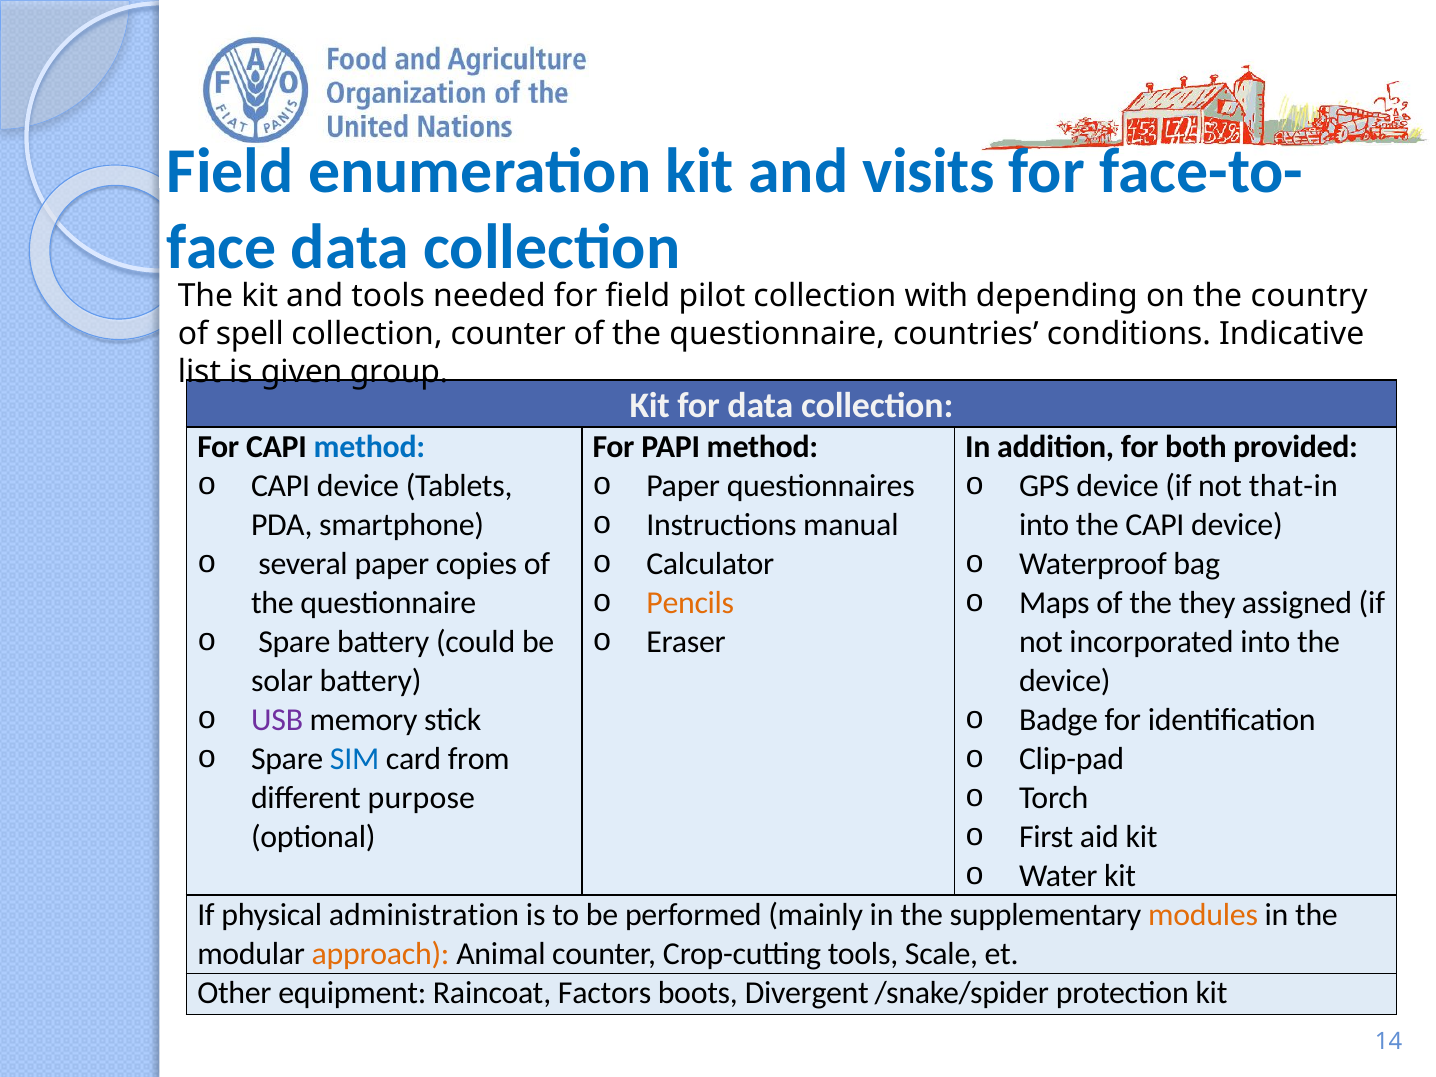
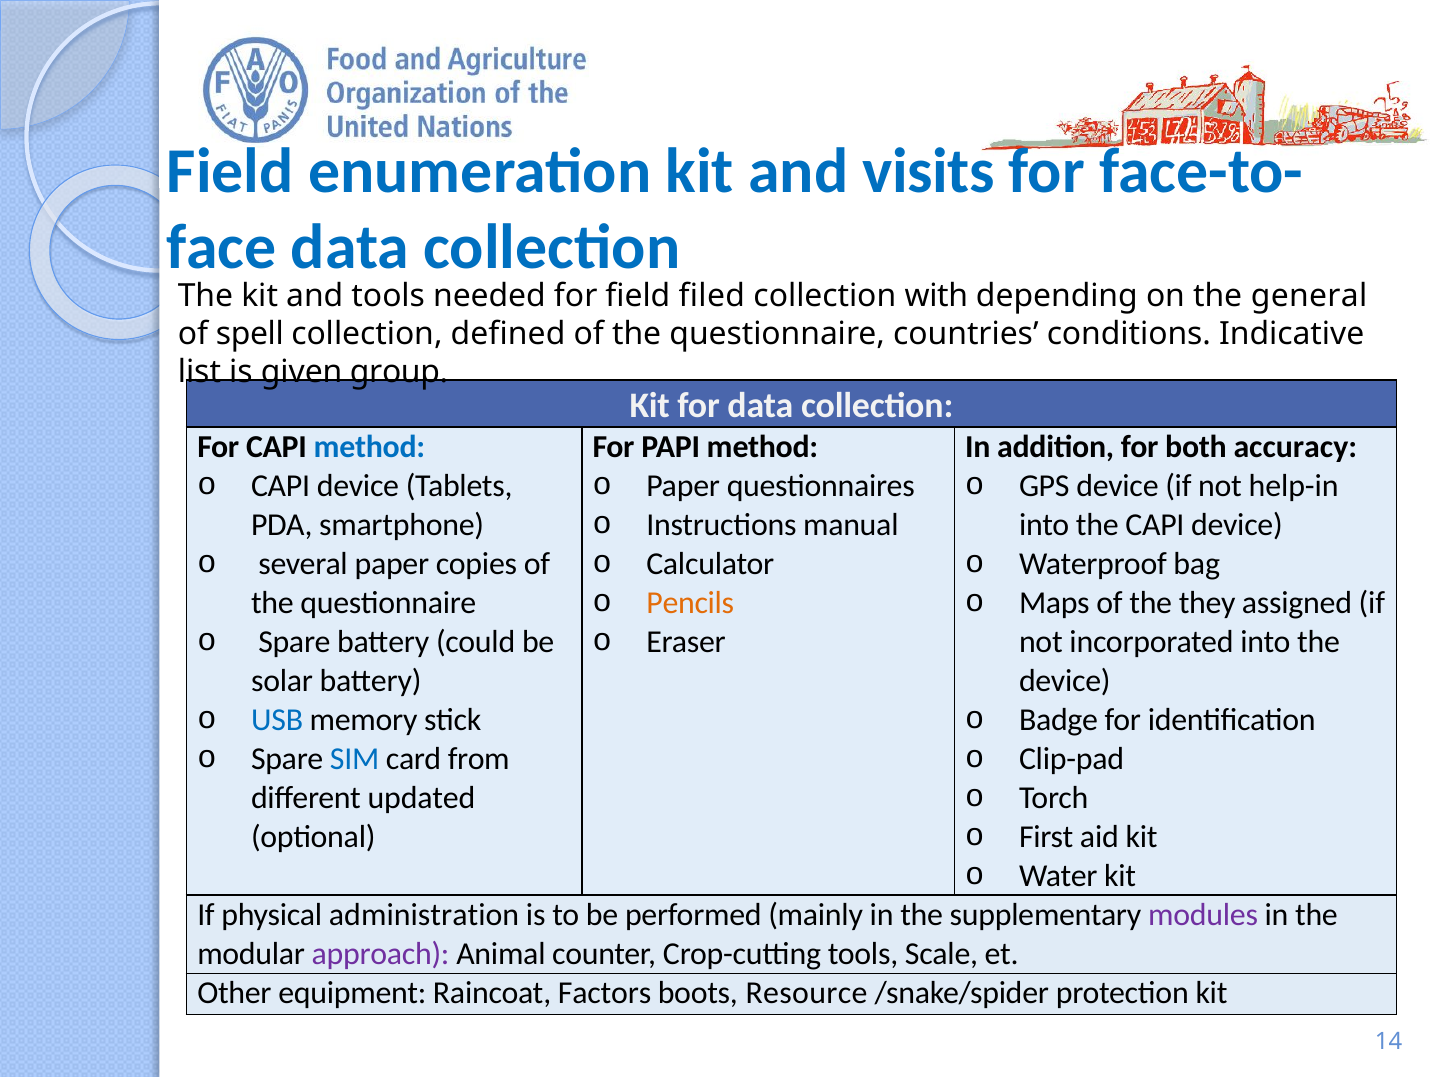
pilot: pilot -> filed (712, 296)
country: country -> general (1309, 296)
collection counter: counter -> defined (508, 334)
provided: provided -> accuracy (1295, 447)
that-in: that-in -> help-in (1294, 486)
USB colour: purple -> blue (277, 720)
purpose: purpose -> updated (422, 798)
modules colour: orange -> purple (1203, 915)
approach colour: orange -> purple (381, 954)
Divergent: Divergent -> Resource (807, 993)
